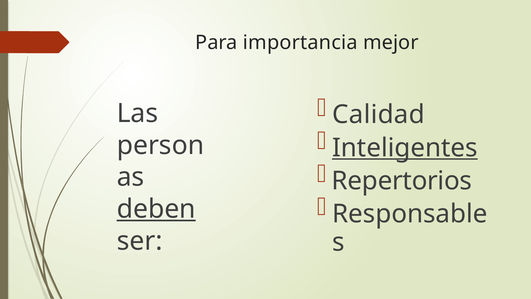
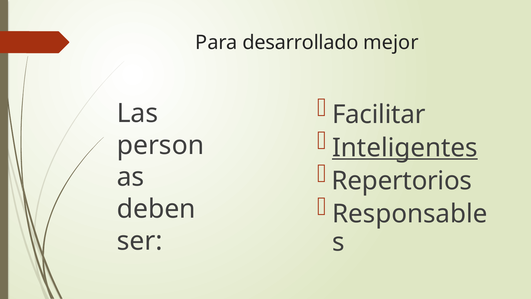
importancia: importancia -> desarrollado (301, 43)
Calidad: Calidad -> Facilitar (379, 115)
deben underline: present -> none (156, 209)
